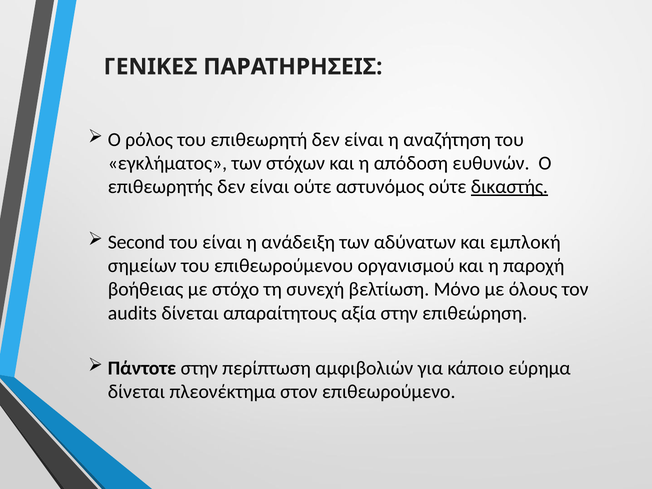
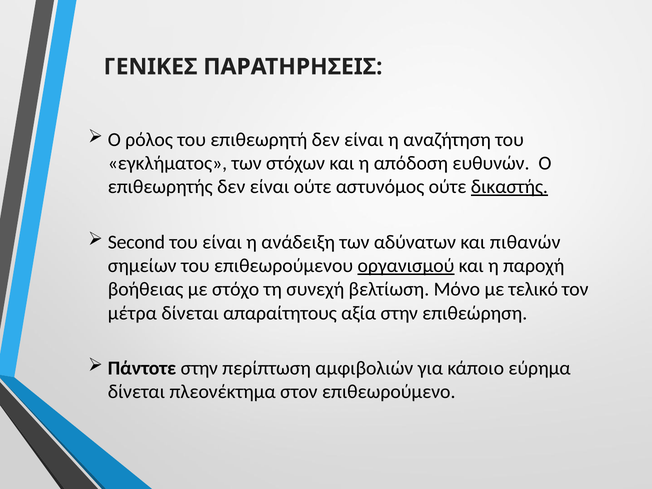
εμπλοκή: εμπλοκή -> πιθανών (525, 242)
οργανισμού underline: none -> present (406, 266)
όλους: όλους -> τελικό (533, 289)
audits: audits -> μέτρα (132, 313)
